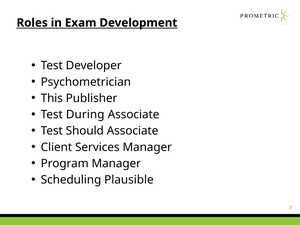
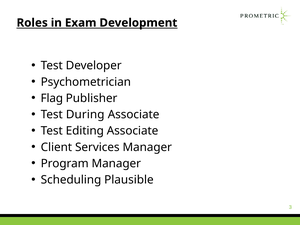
This: This -> Flag (52, 98)
Should: Should -> Editing (85, 131)
